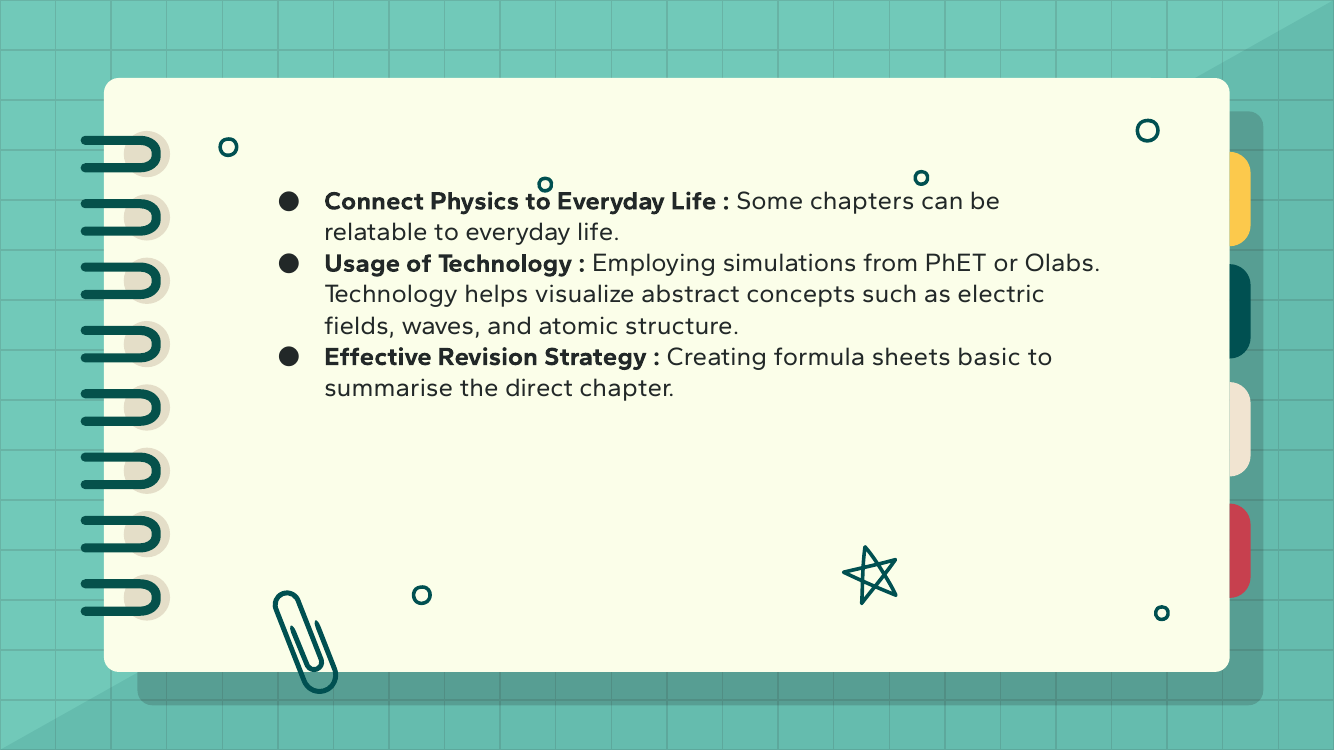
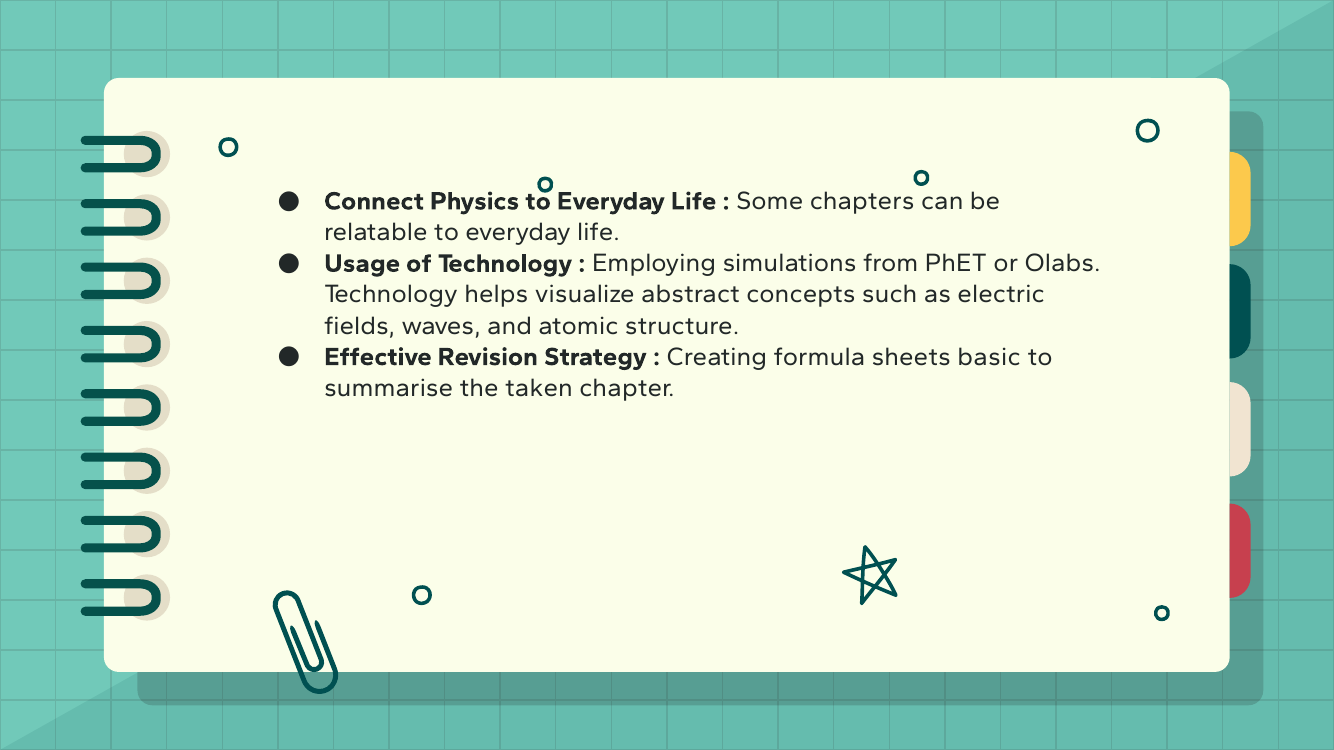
direct: direct -> taken (539, 388)
